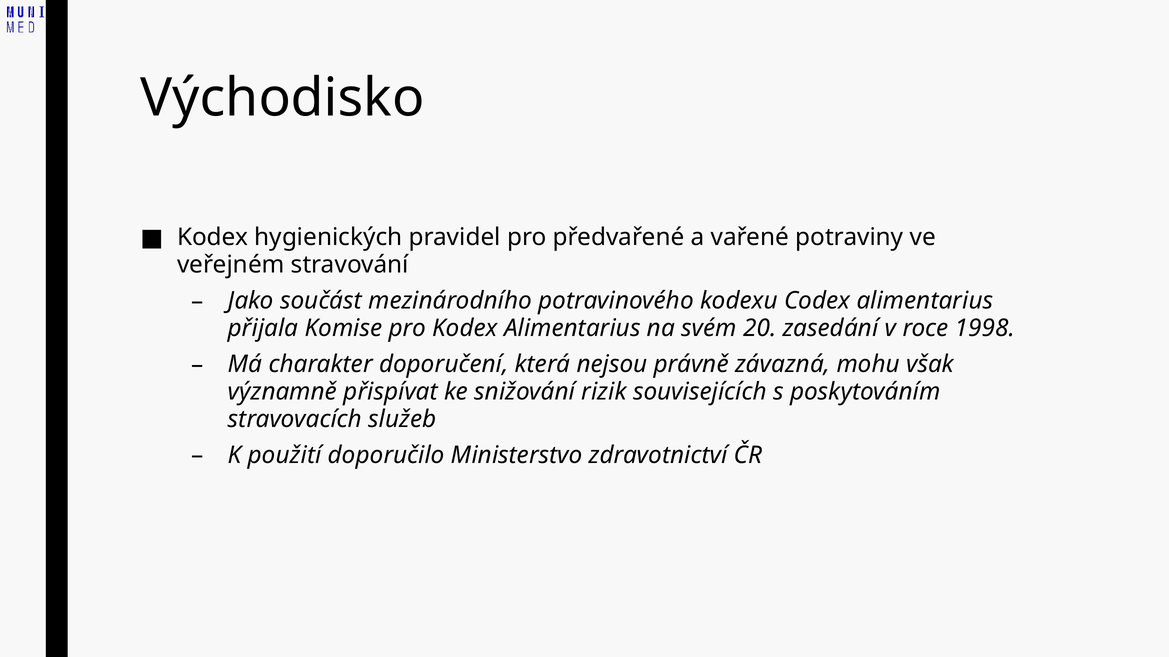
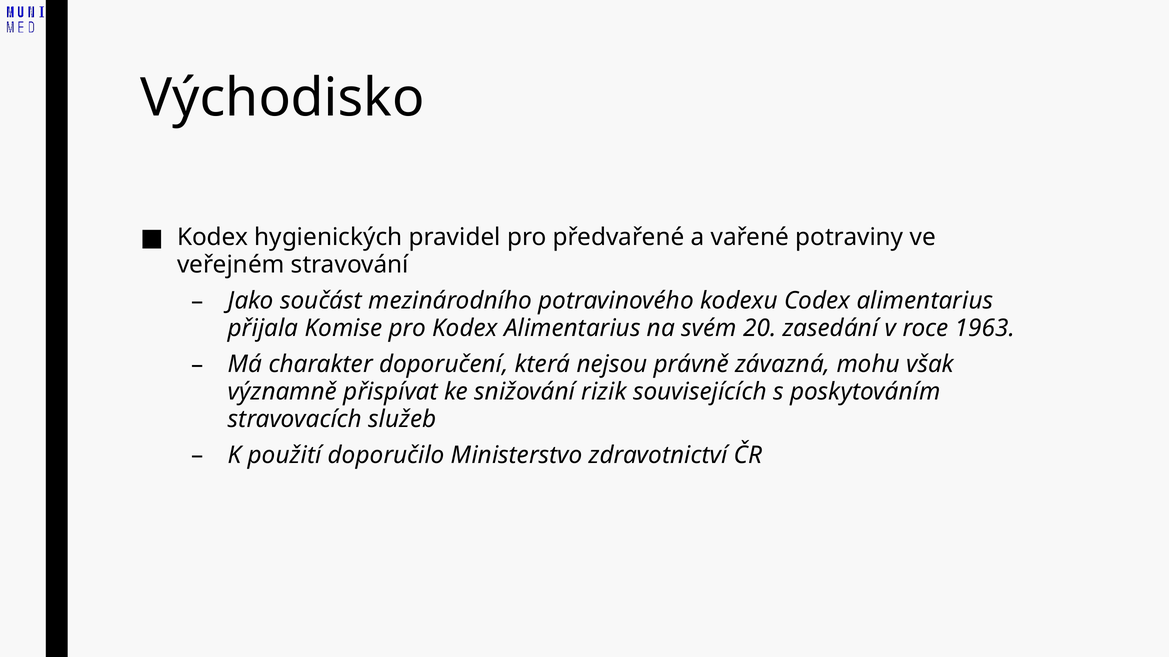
1998: 1998 -> 1963 (985, 328)
